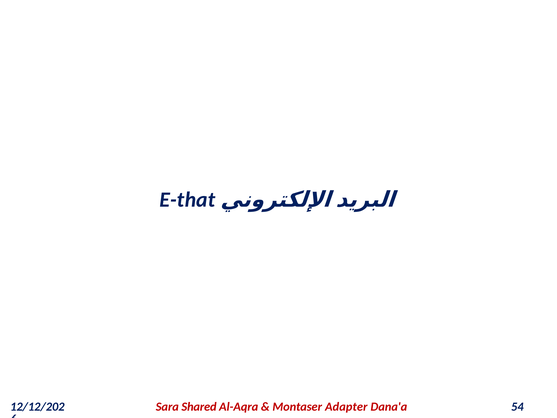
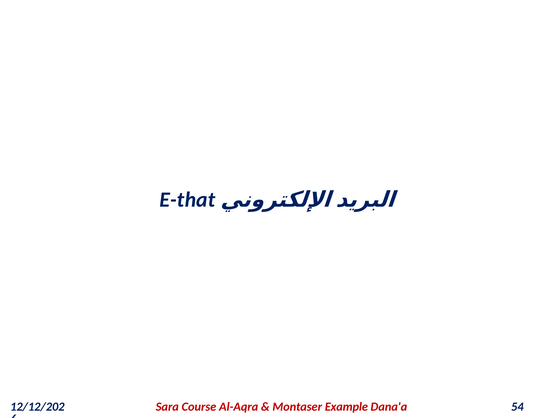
Shared: Shared -> Course (199, 407)
Adapter: Adapter -> Example (346, 407)
